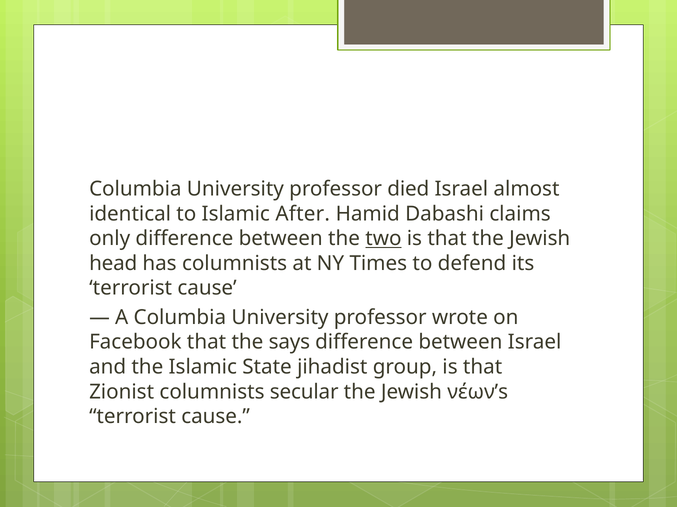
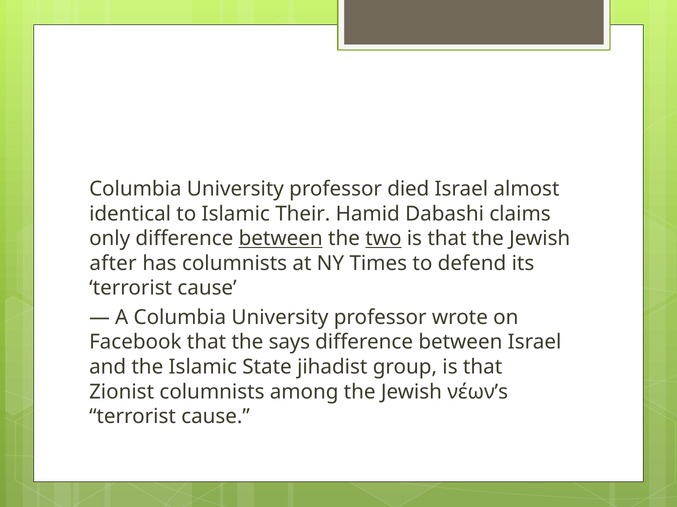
After: After -> Their (303, 214)
between underline: none -> present (281, 239)
head: head -> after (113, 264)
secular: secular -> among (304, 392)
